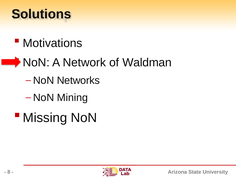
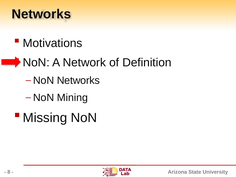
Solutions: Solutions -> Networks (41, 14)
Waldman: Waldman -> Definition (147, 63)
